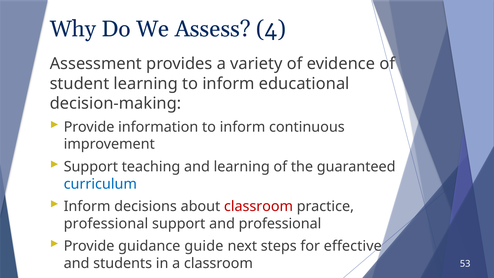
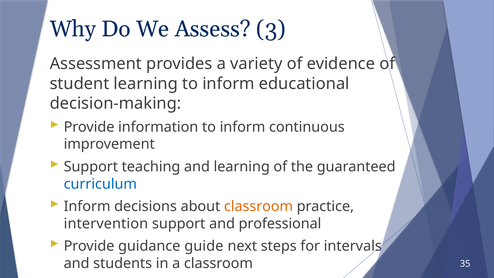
4: 4 -> 3 (271, 29)
classroom colour: red -> orange (259, 206)
professional: professional -> intervention (106, 224)
effective: effective -> intervals (353, 246)
53: 53 -> 35 (465, 264)
